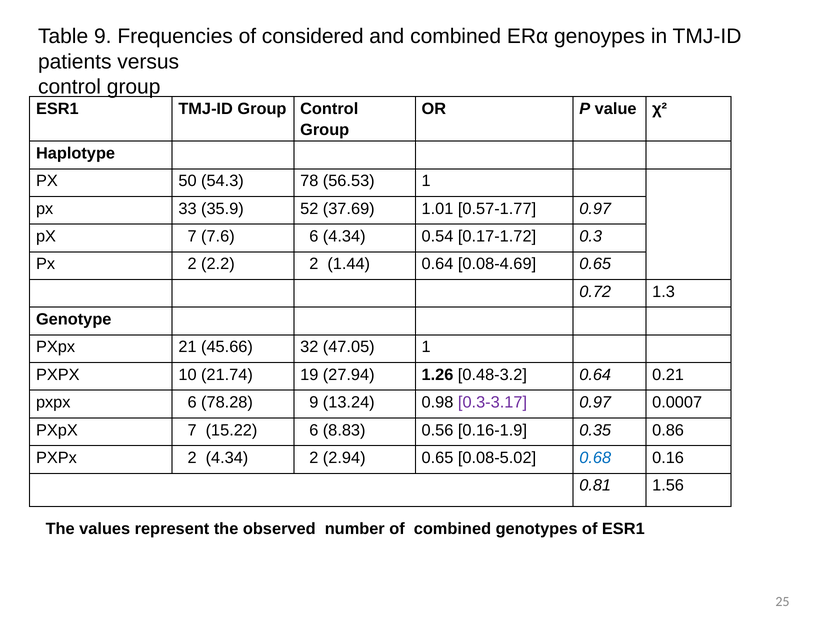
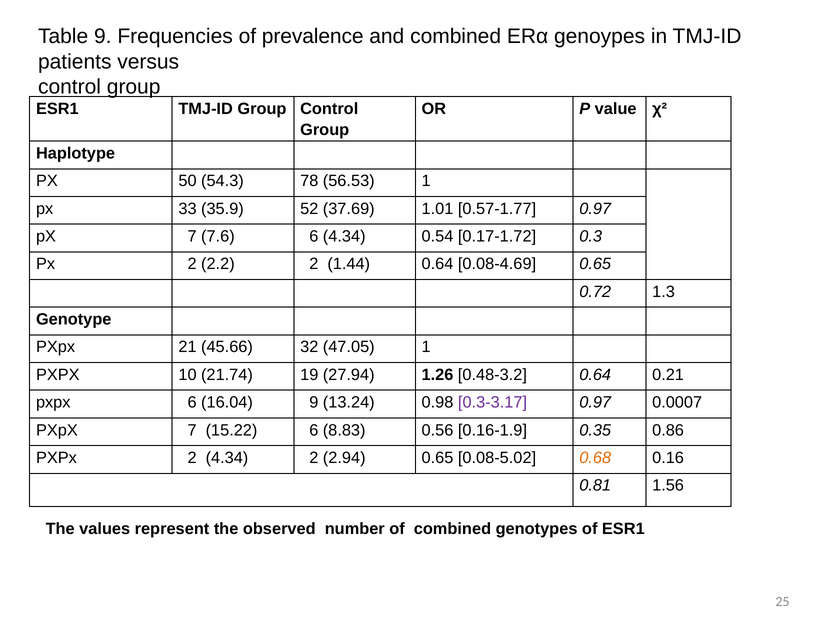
considered: considered -> prevalence (313, 36)
78.28: 78.28 -> 16.04 (227, 402)
0.68 colour: blue -> orange (595, 458)
